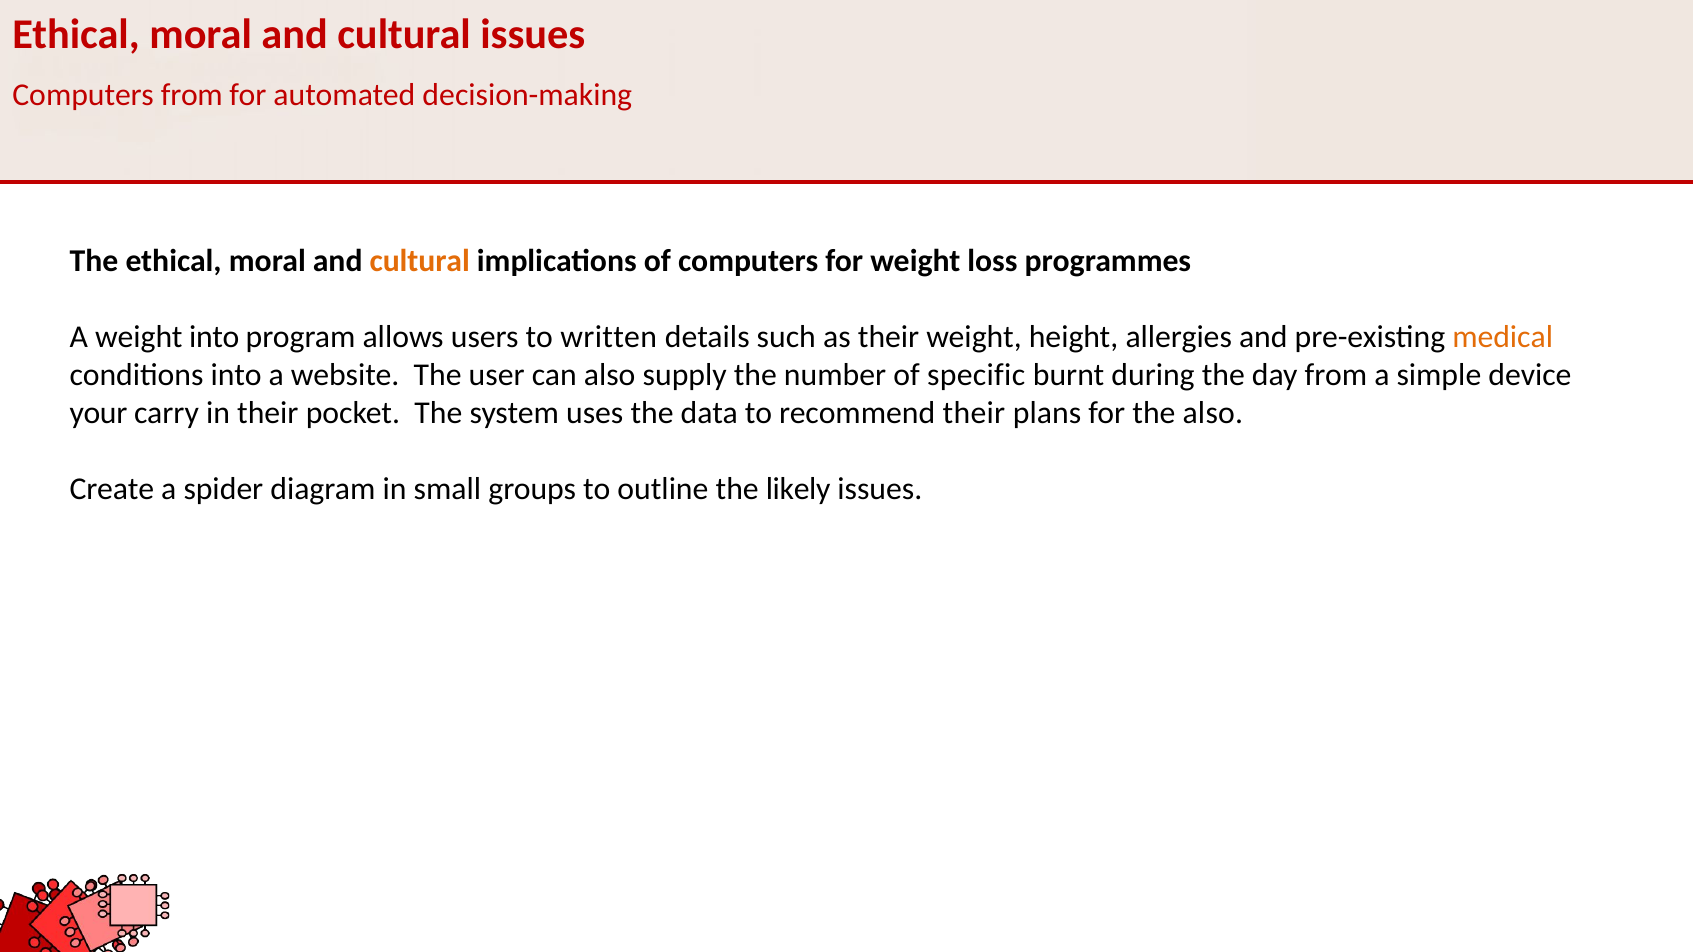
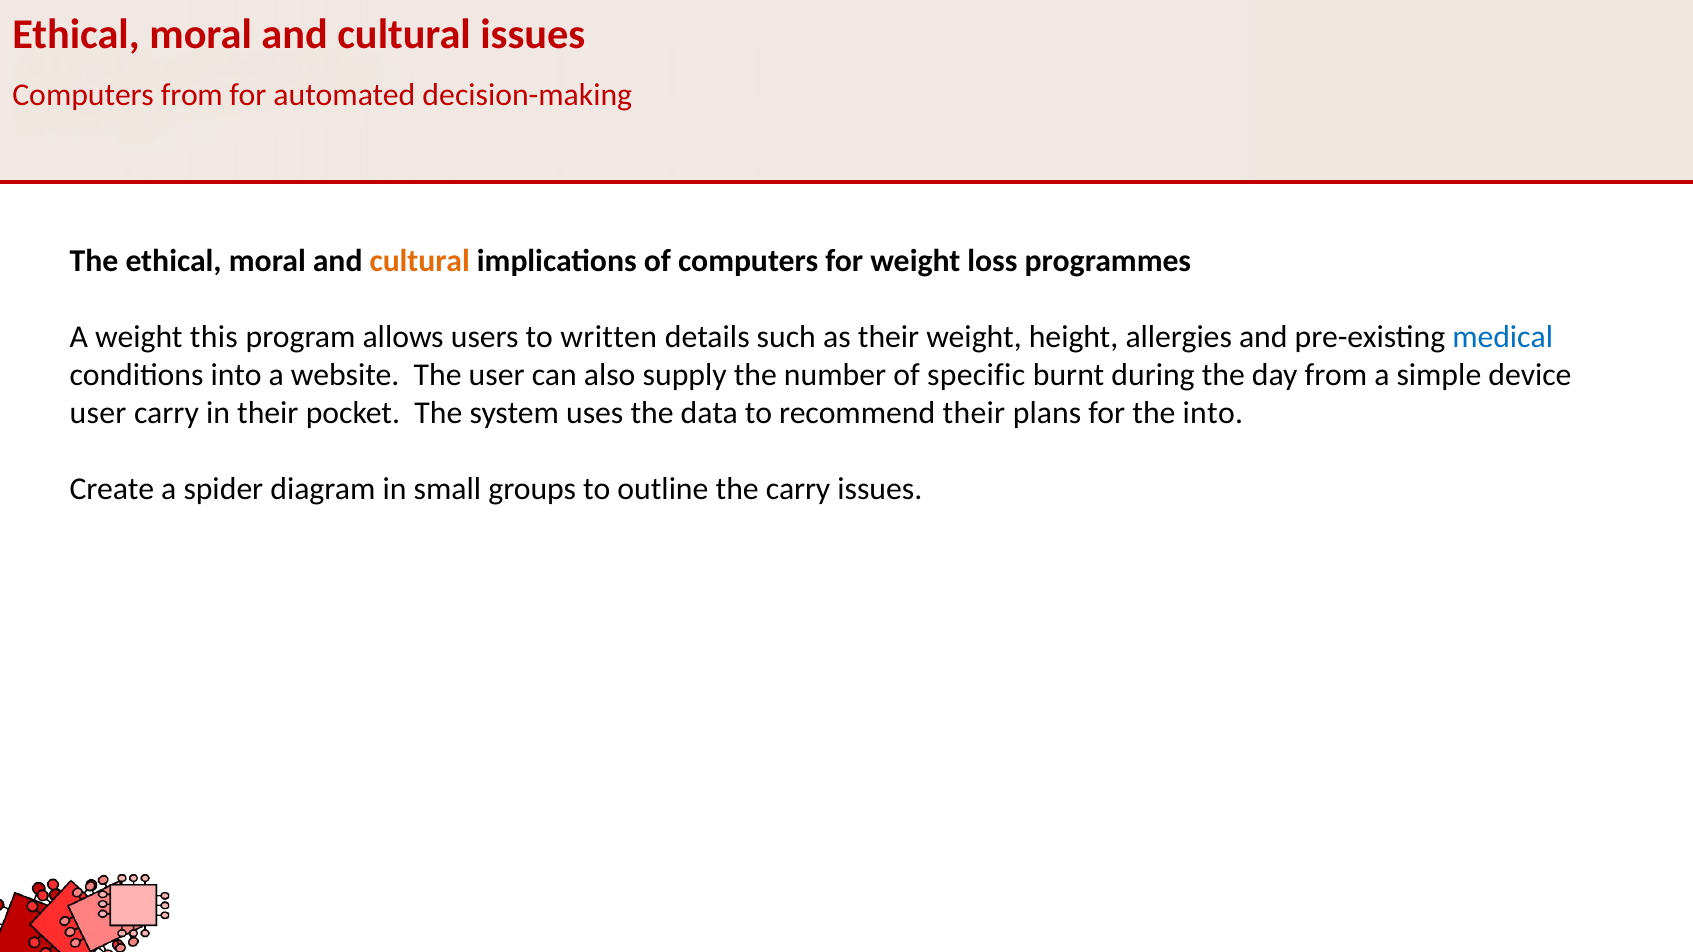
weight into: into -> this (214, 337)
medical colour: orange -> blue (1503, 337)
your: your -> user (98, 413)
the also: also -> into (1213, 413)
the likely: likely -> carry (798, 489)
